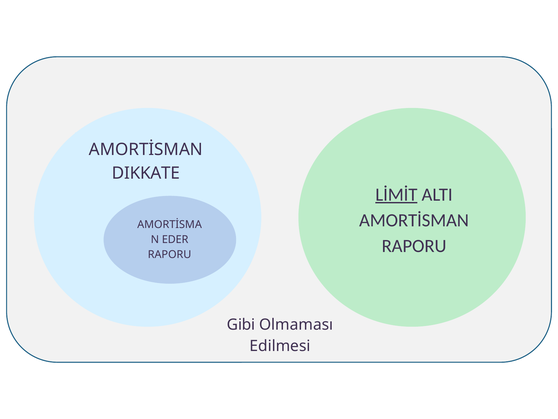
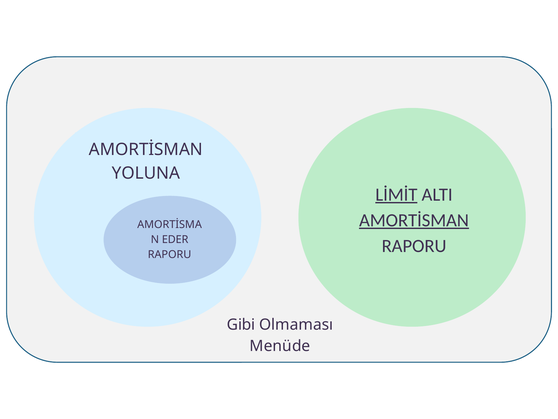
DIKKATE: DIKKATE -> YOLUNA (146, 173)
AMORTİSMAN underline: none -> present (414, 220)
Edilmesi: Edilmesi -> Menüde (280, 346)
